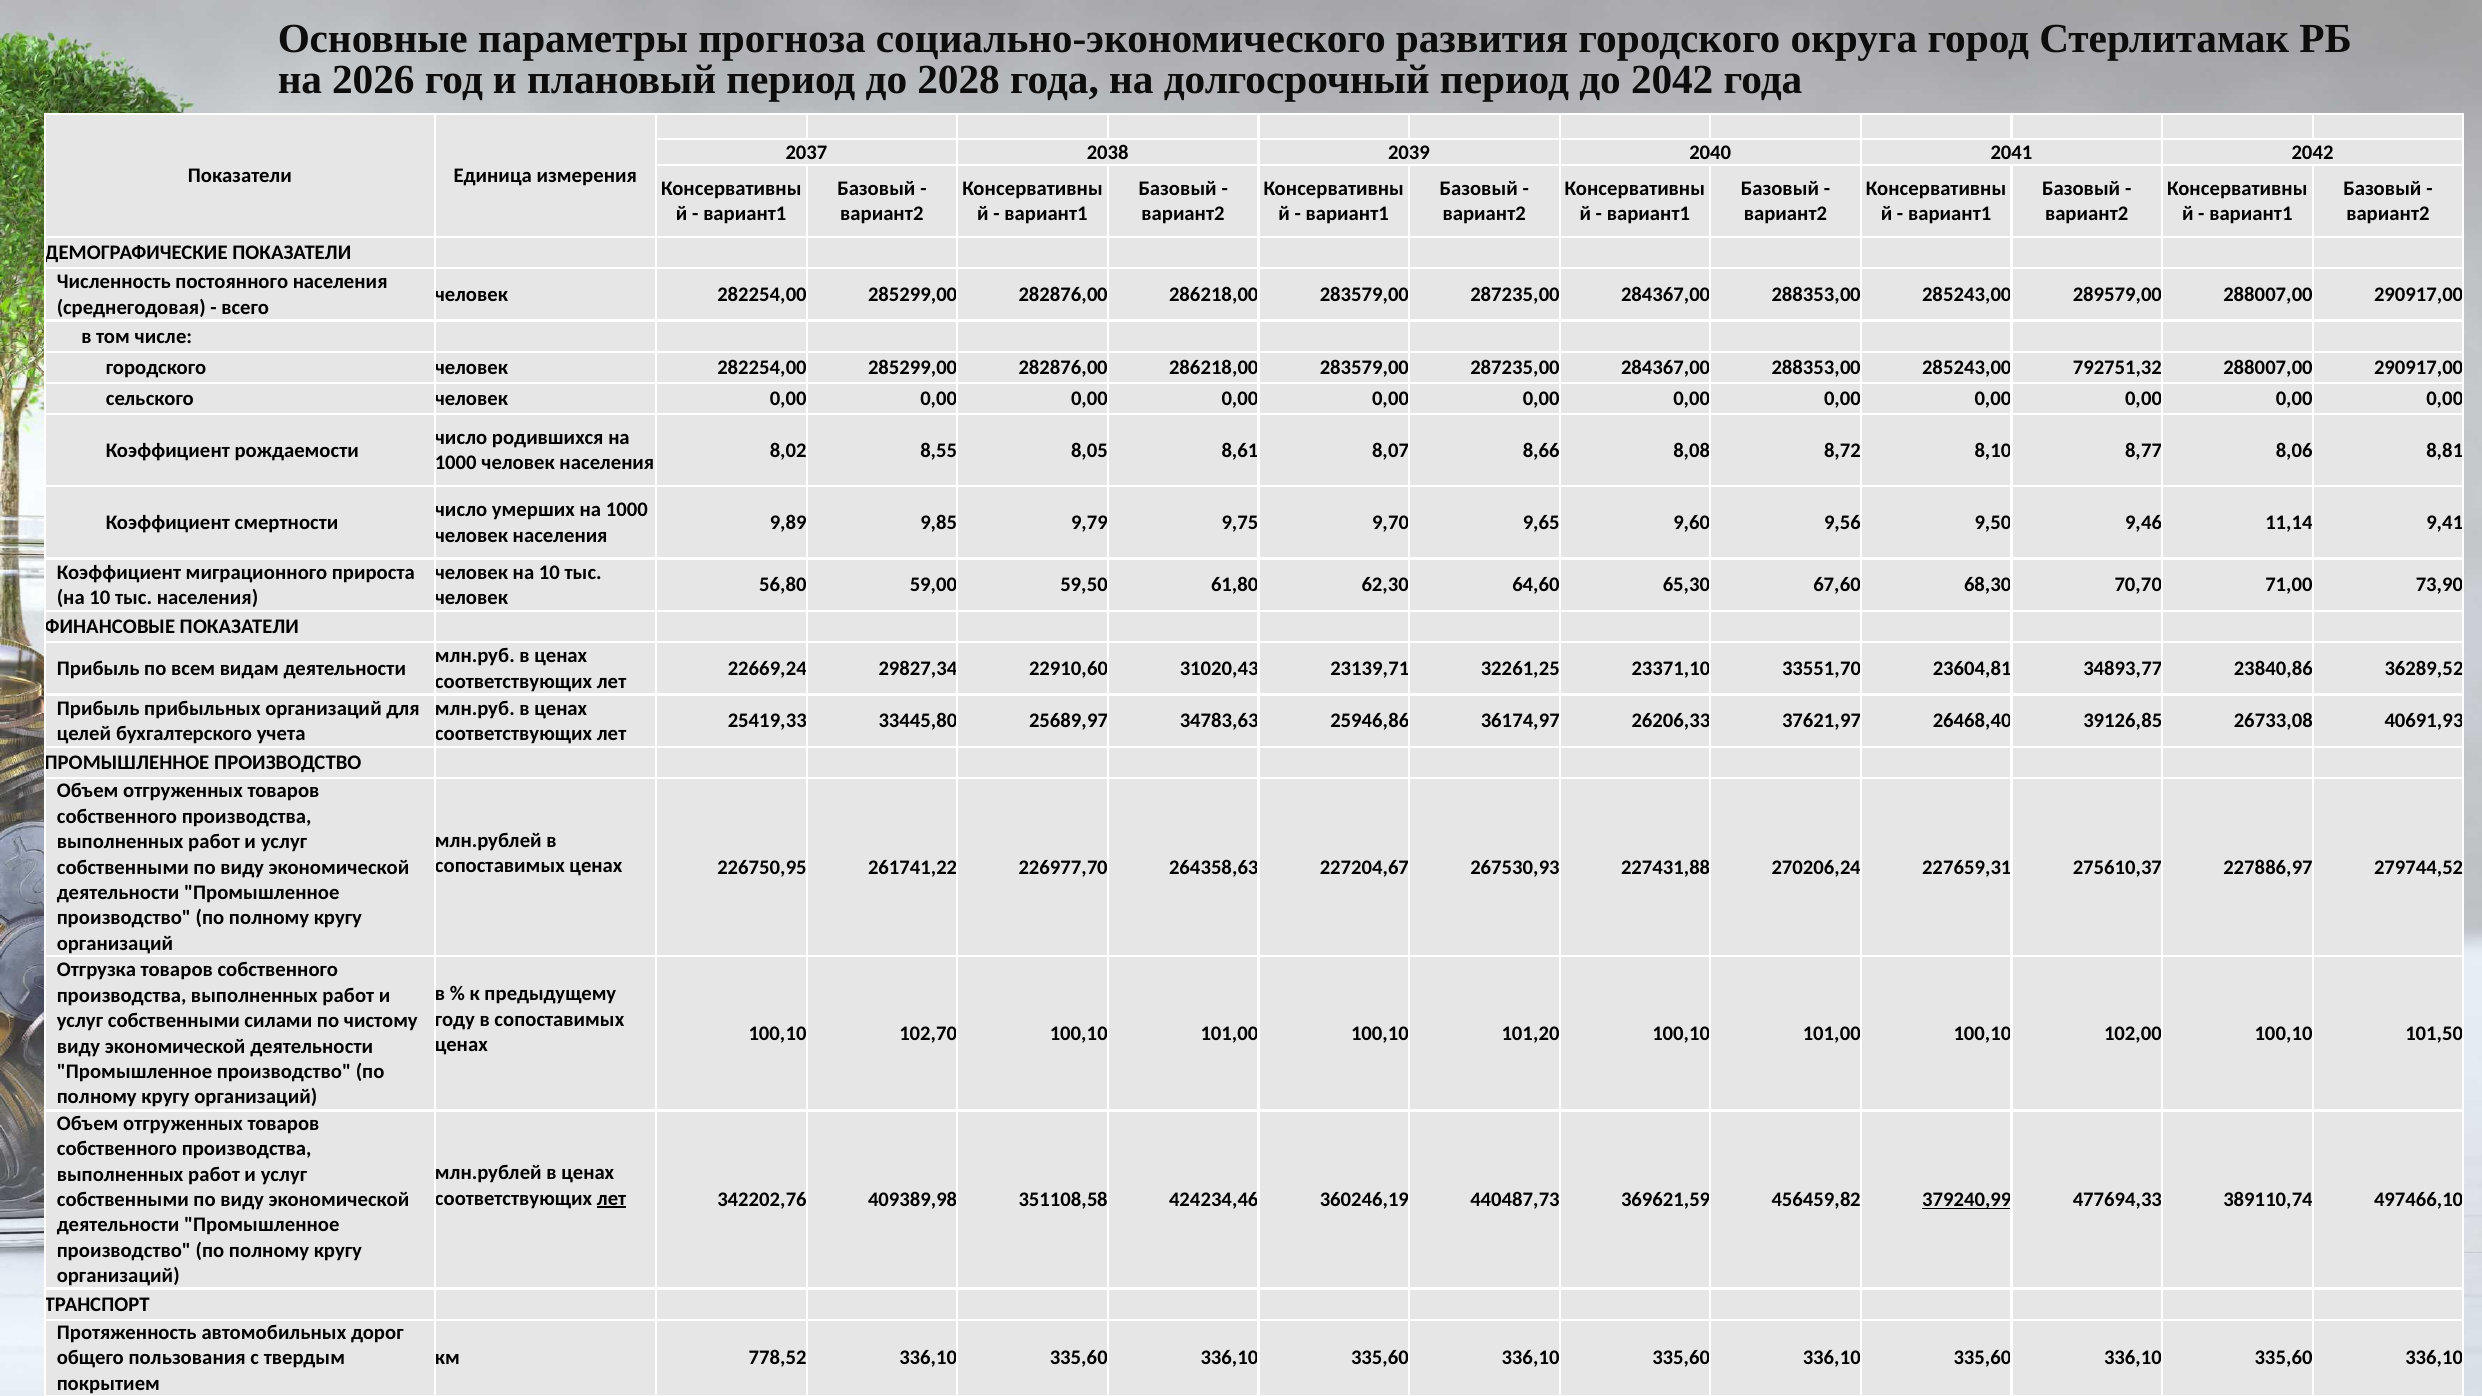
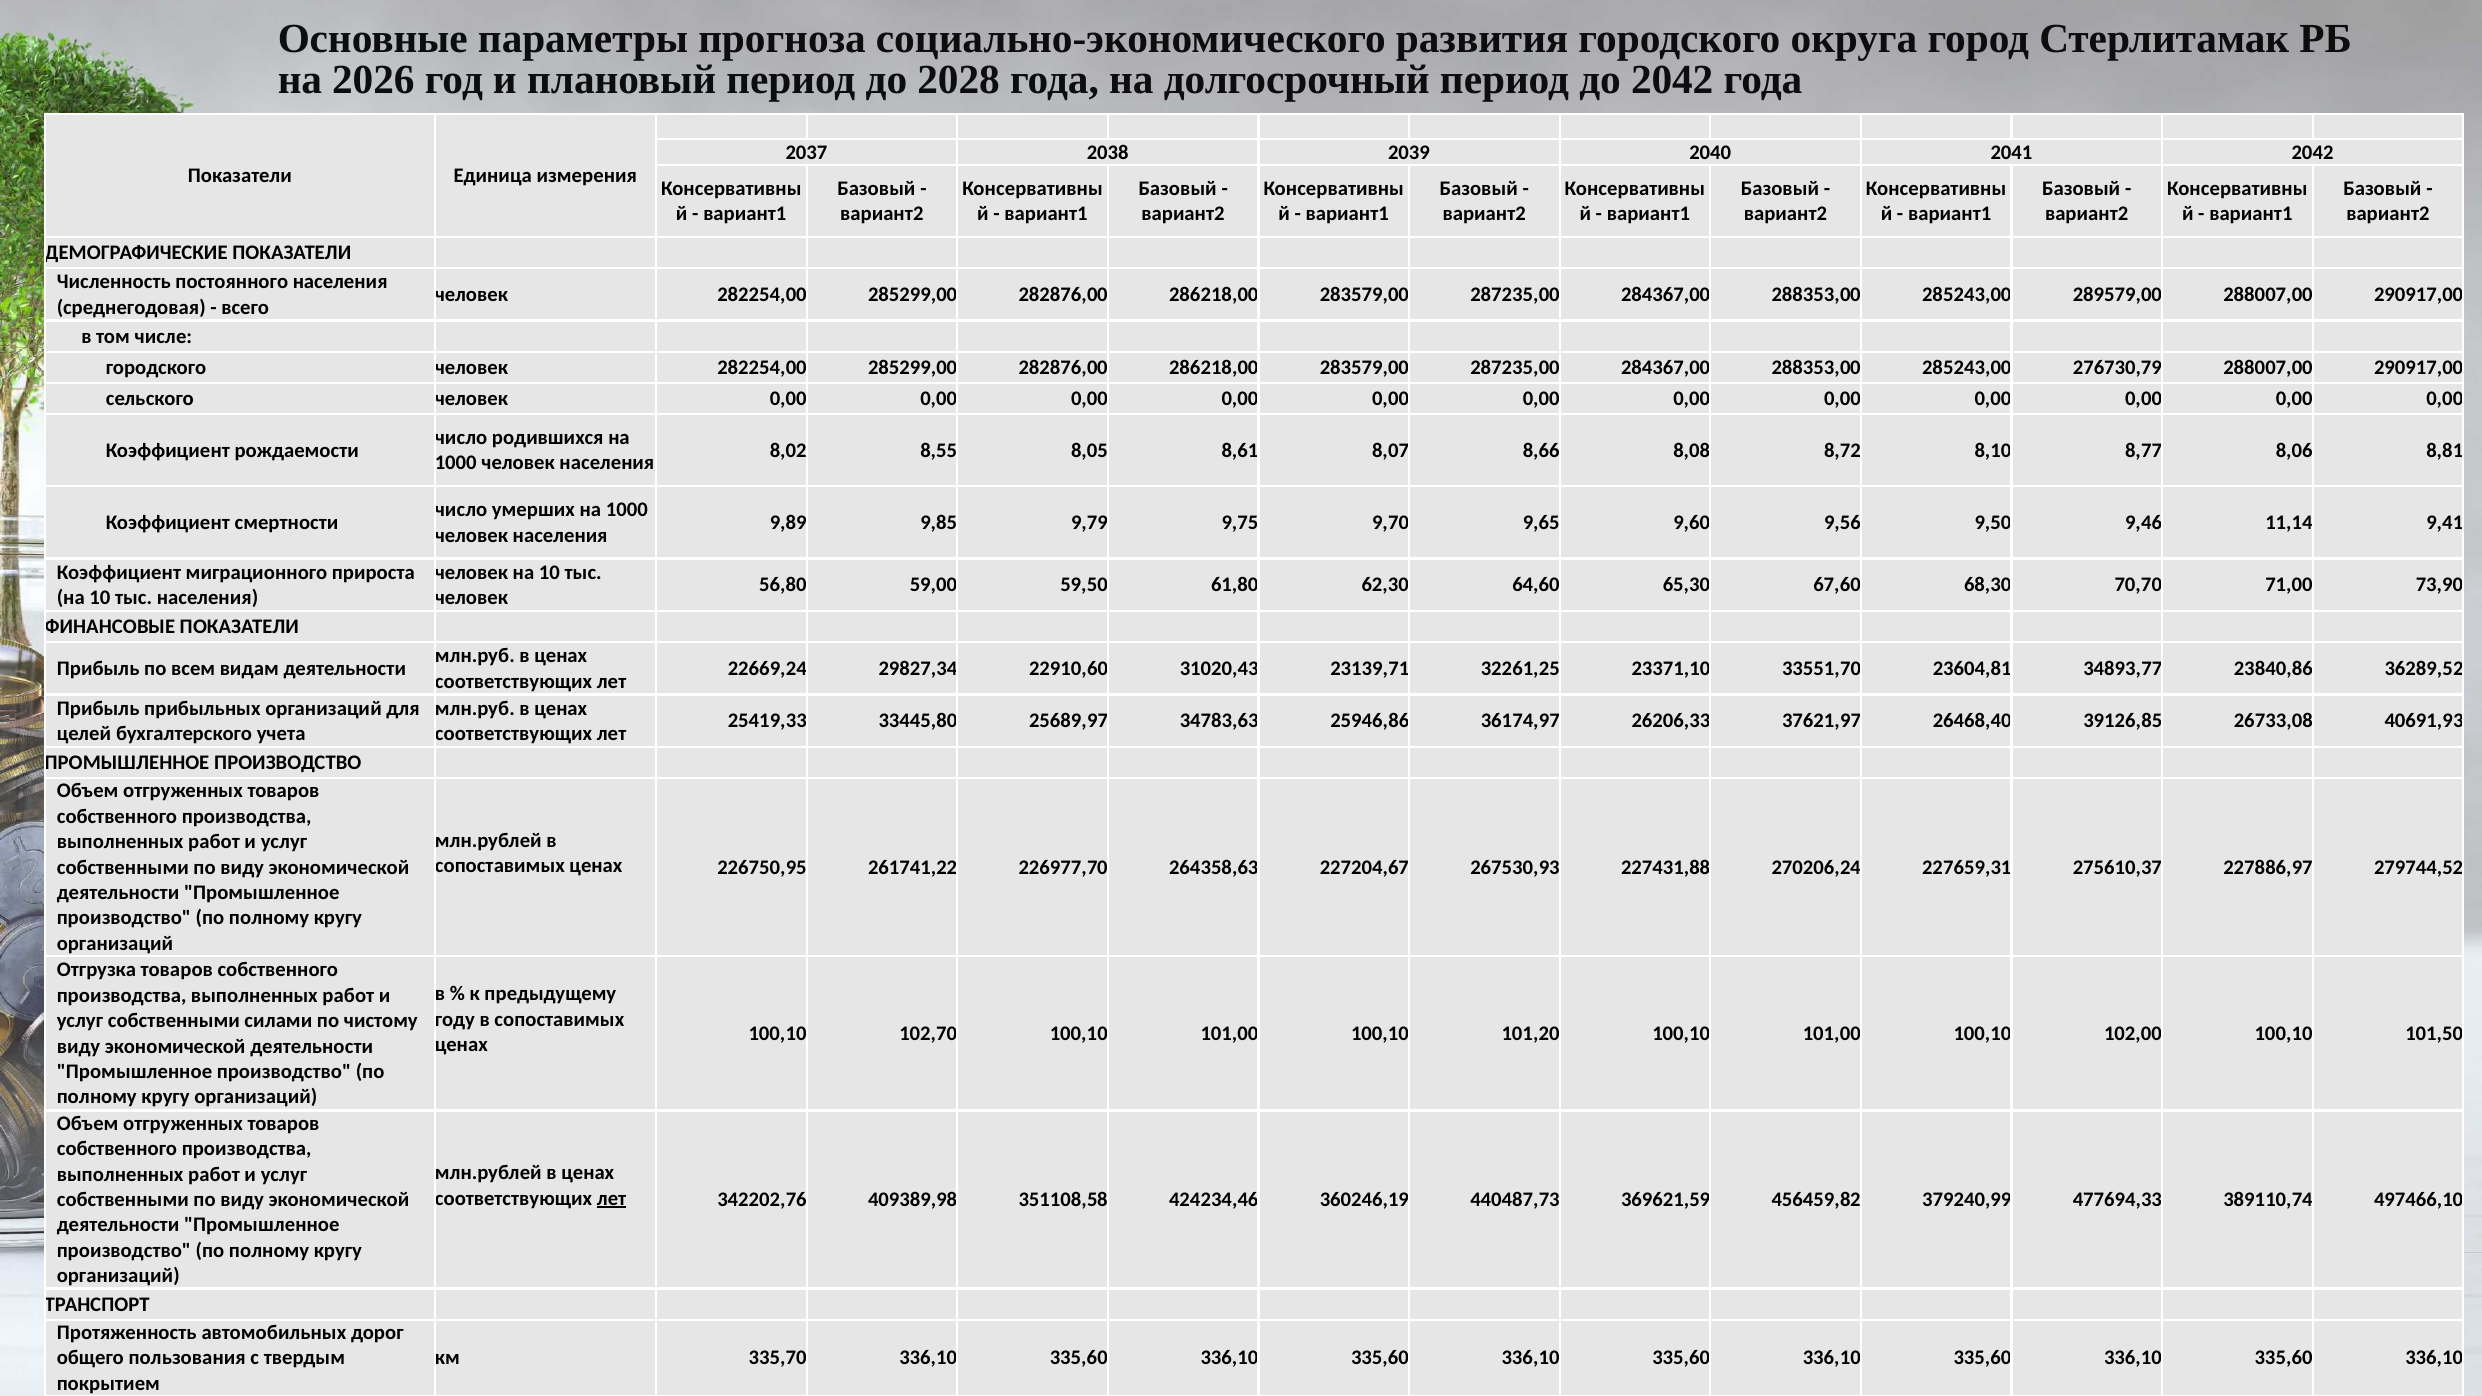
792751,32: 792751,32 -> 276730,79 (2117, 368)
379240,99 underline: present -> none (1967, 1200)
778,52: 778,52 -> 335,70 (778, 1358)
